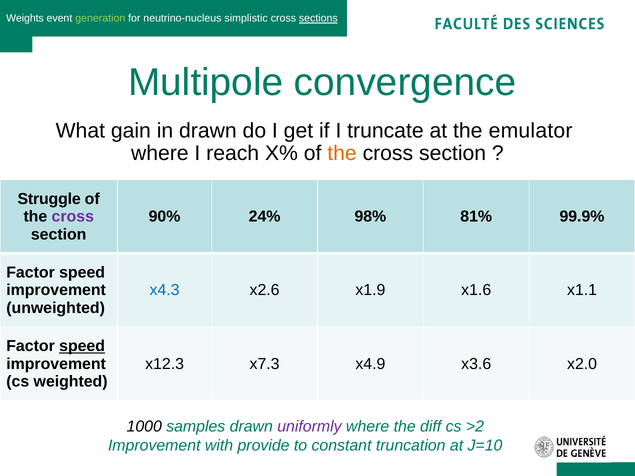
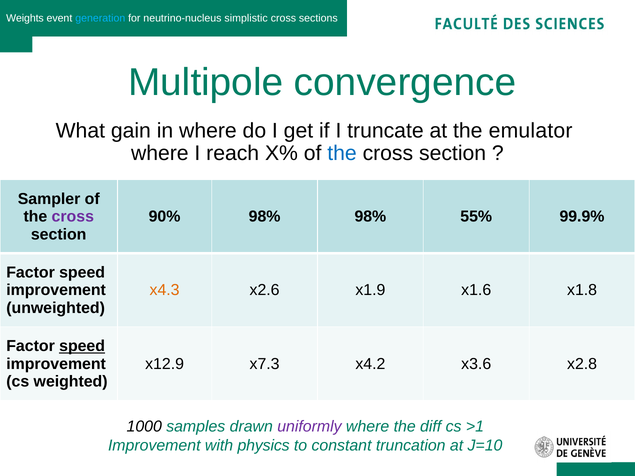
generation colour: light green -> light blue (100, 18)
sections underline: present -> none (318, 18)
in drawn: drawn -> where (208, 131)
the colour: orange -> blue (342, 153)
Struggle: Struggle -> Sampler (49, 199)
90% 24%: 24% -> 98% (265, 217)
81%: 81% -> 55% (476, 217)
x4.3 colour: blue -> orange (165, 290)
x1.1: x1.1 -> x1.8 (582, 290)
x12.3: x12.3 -> x12.9 (165, 364)
x4.9: x4.9 -> x4.2 (370, 364)
x2.0: x2.0 -> x2.8 (582, 364)
>2: >2 -> >1 (475, 427)
provide: provide -> physics (264, 446)
